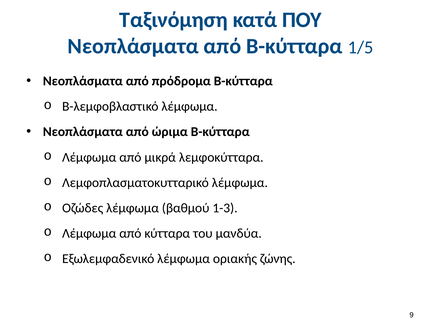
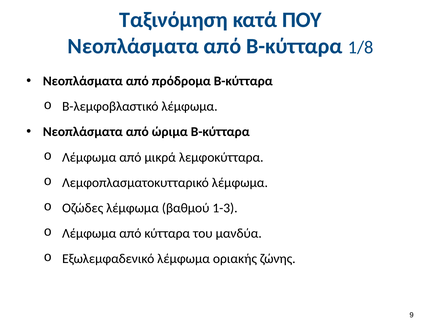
1/5: 1/5 -> 1/8 (361, 48)
